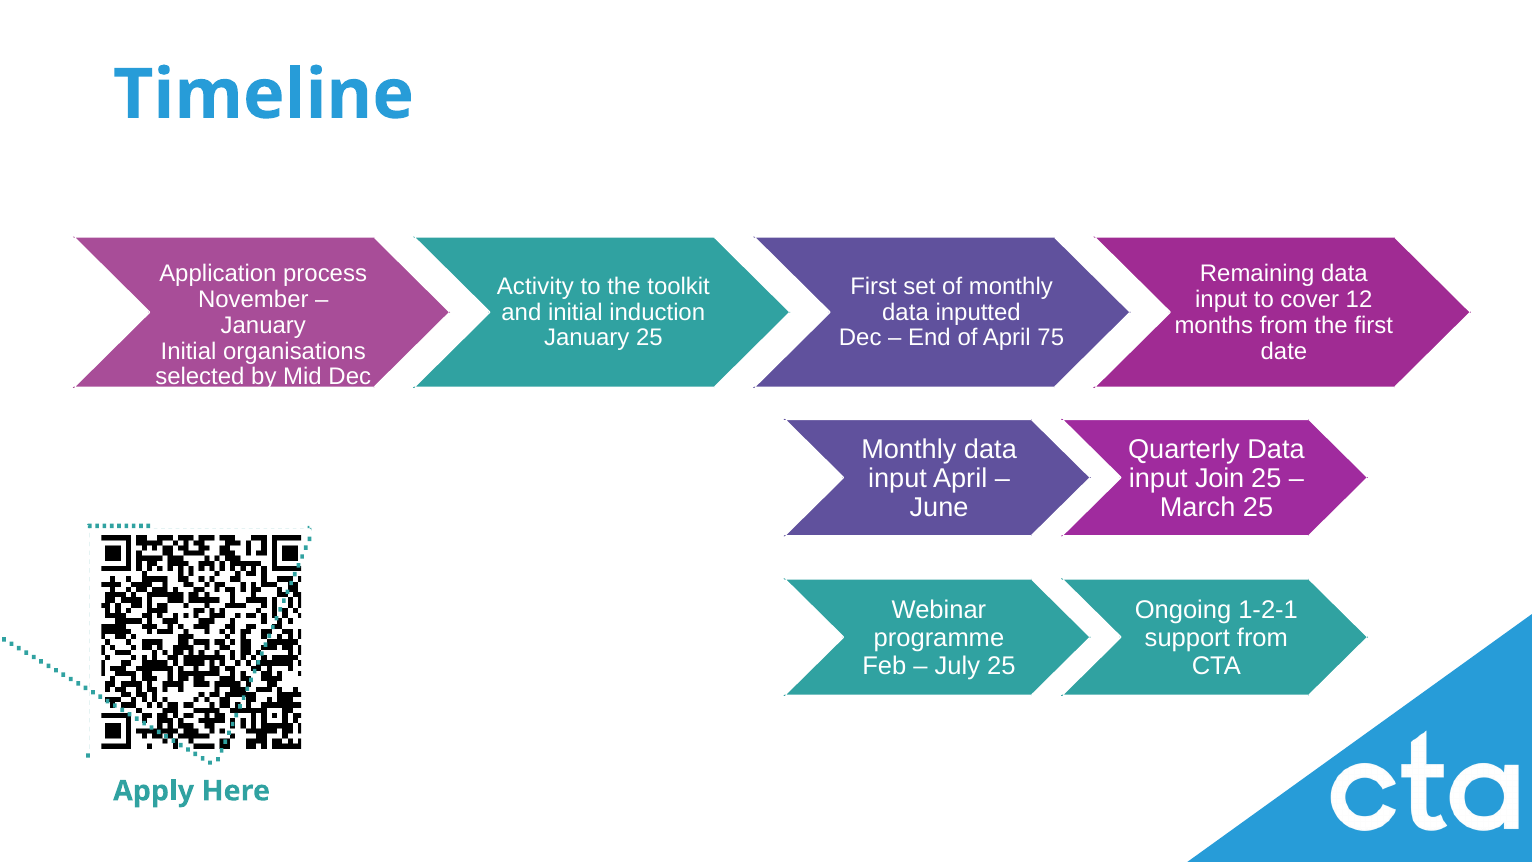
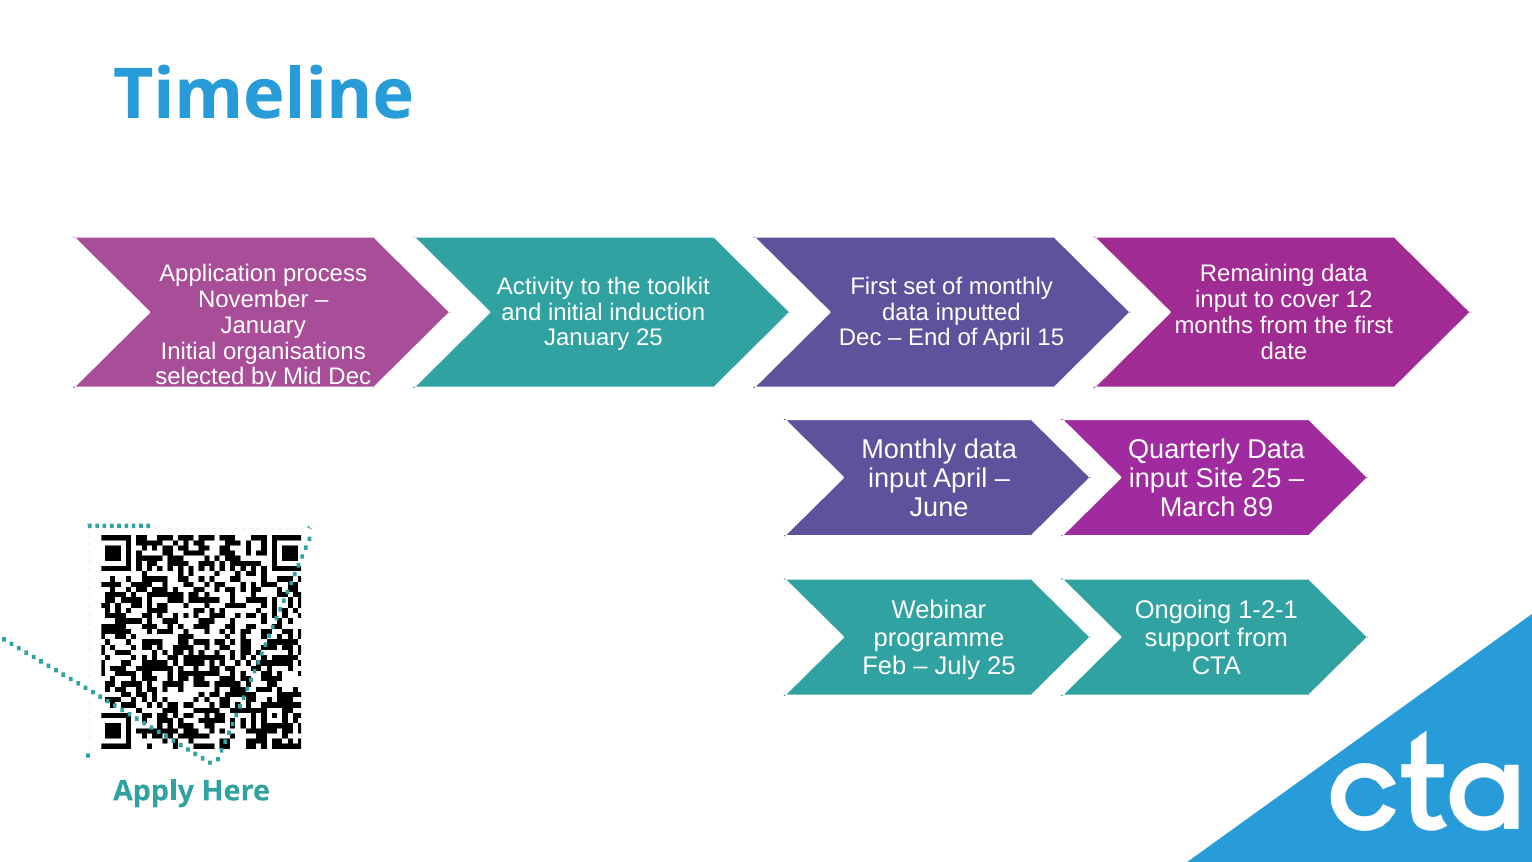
75: 75 -> 15 (1051, 338)
Join: Join -> Site (1219, 479)
March 25: 25 -> 89 (1258, 508)
